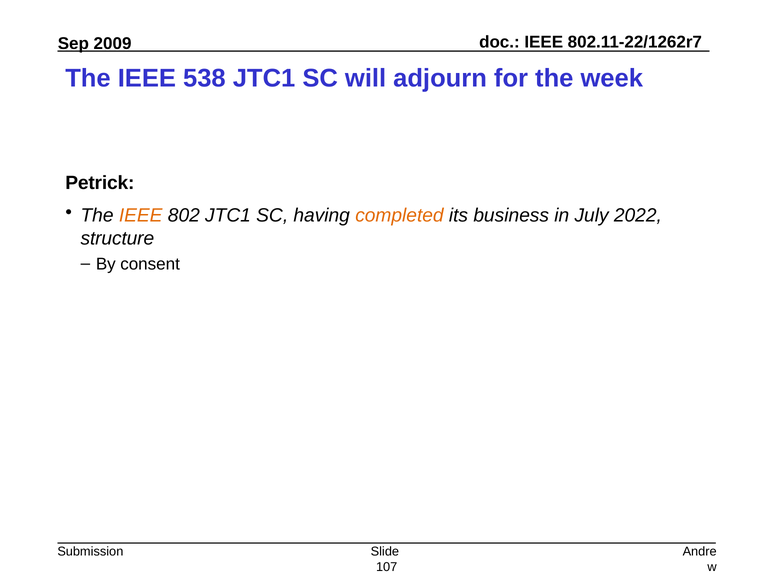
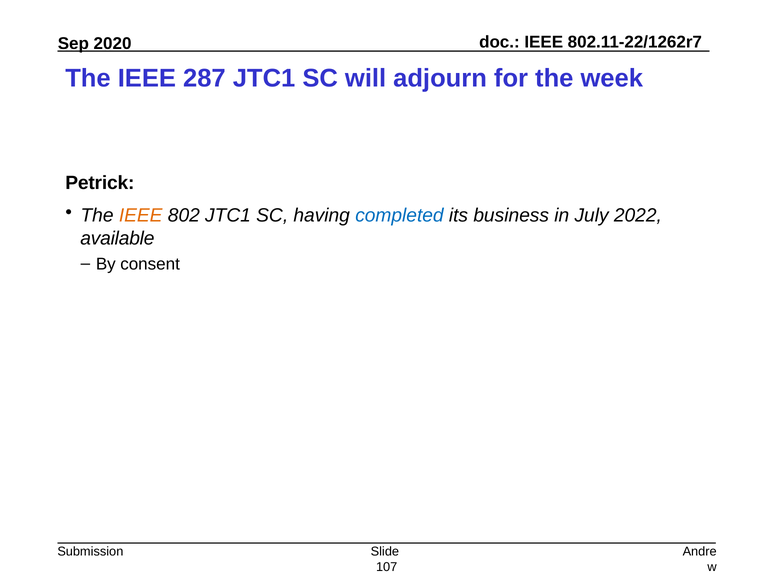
2009: 2009 -> 2020 (113, 44)
538: 538 -> 287 (204, 79)
completed colour: orange -> blue (399, 215)
structure: structure -> available (117, 239)
